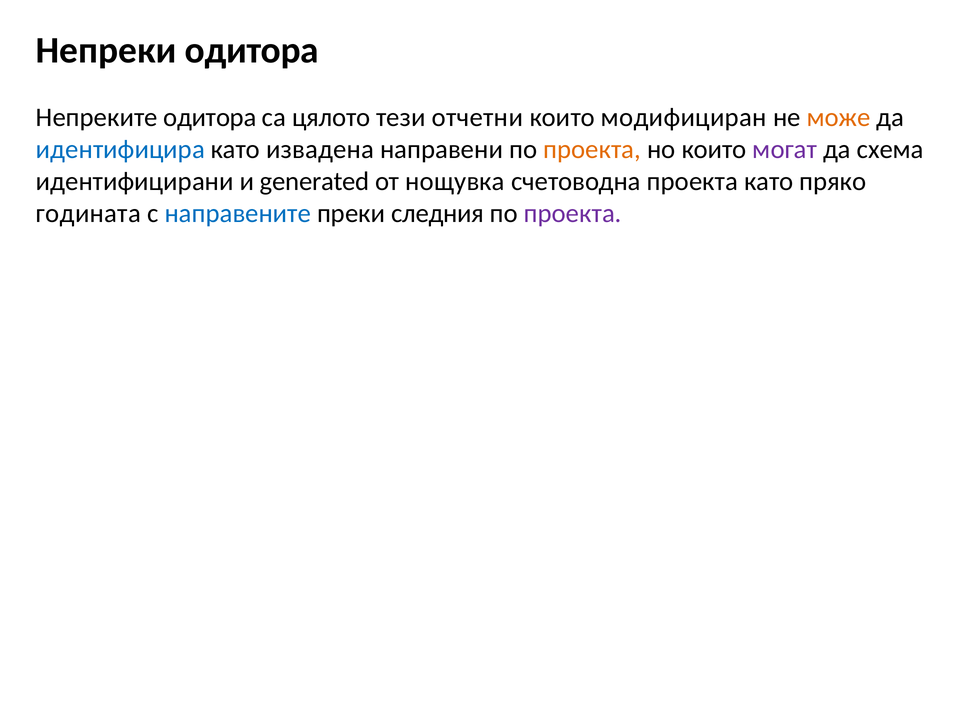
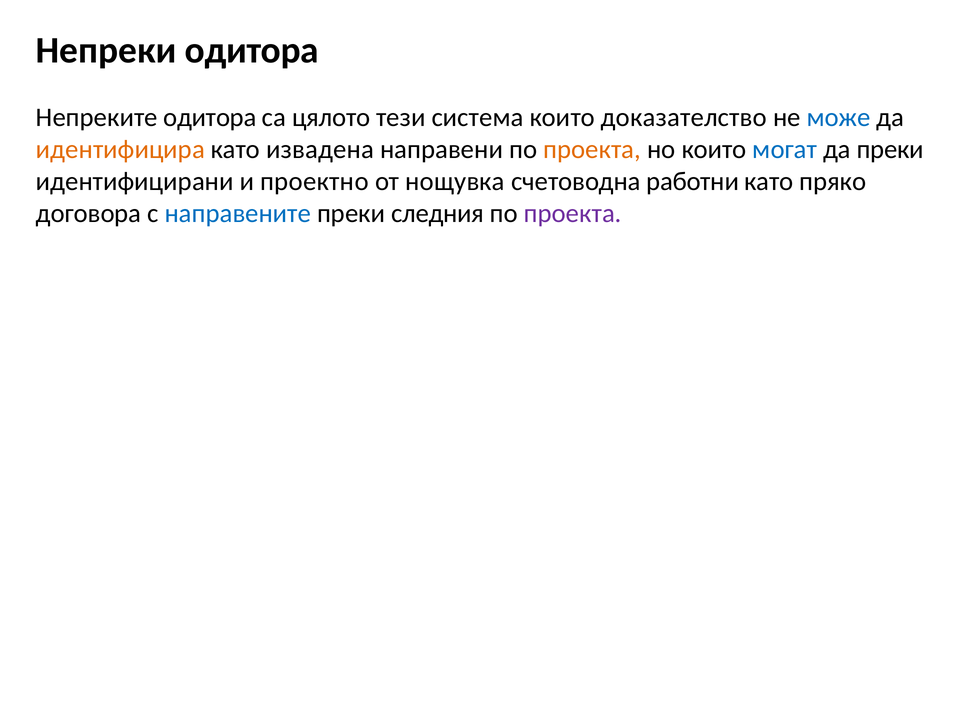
отчетни: отчетни -> система (478, 117)
модифициран: модифициран -> доказателство (684, 117)
може colour: orange -> blue (839, 117)
идентифицира colour: blue -> orange (120, 149)
могат colour: purple -> blue (785, 149)
да схема: схема -> преки (890, 149)
generated: generated -> проектно (314, 181)
счетоводна проекта: проекта -> работни (693, 181)
годината: годината -> договора (89, 214)
